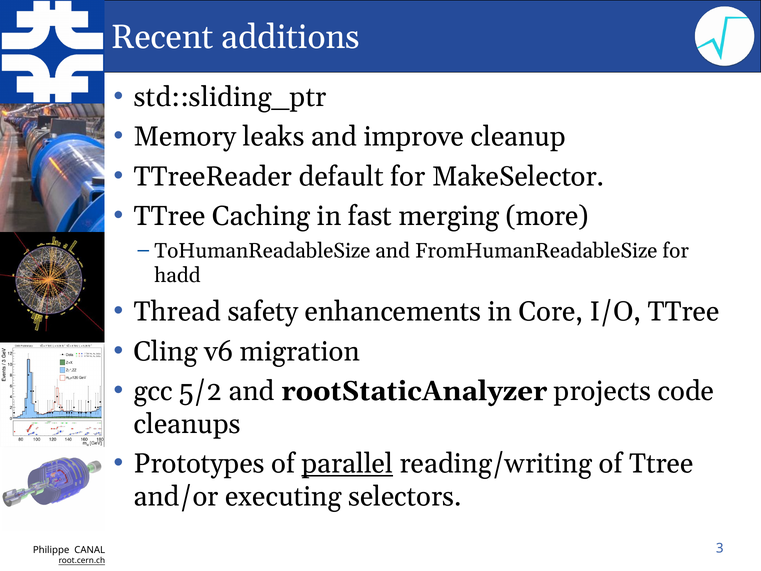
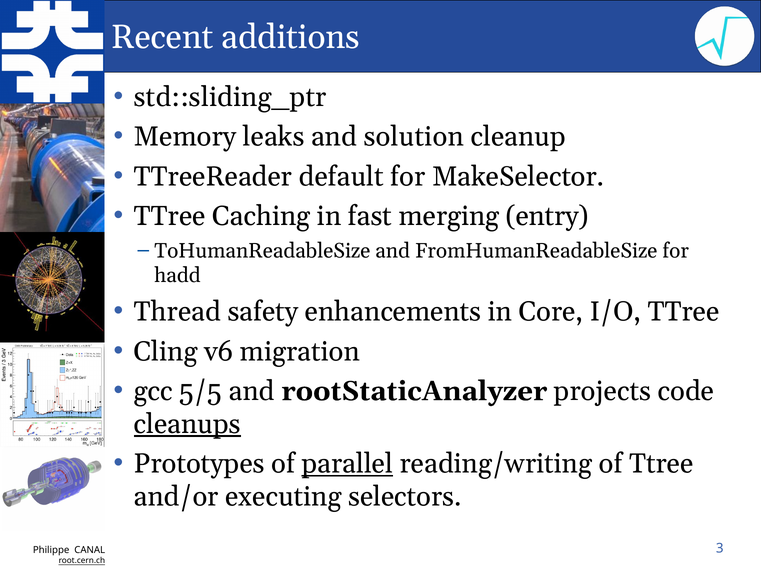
improve: improve -> solution (414, 137)
more: more -> entry (547, 216)
5/2: 5/2 -> 5/5 (201, 391)
cleanups underline: none -> present (187, 424)
